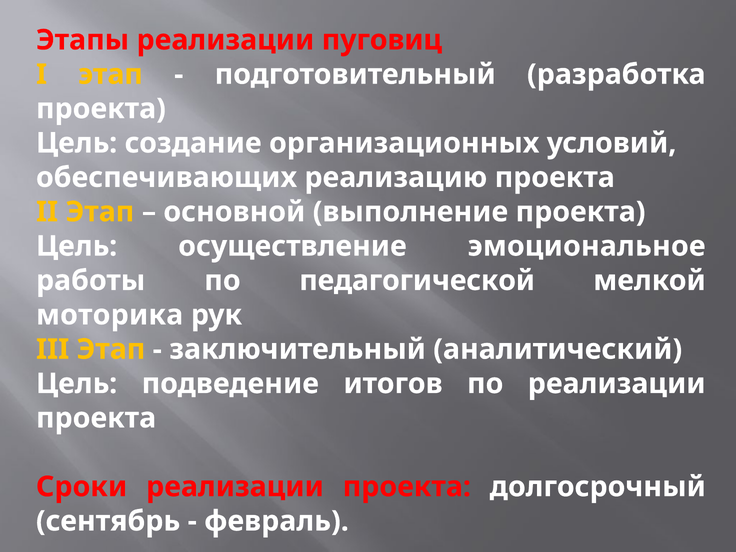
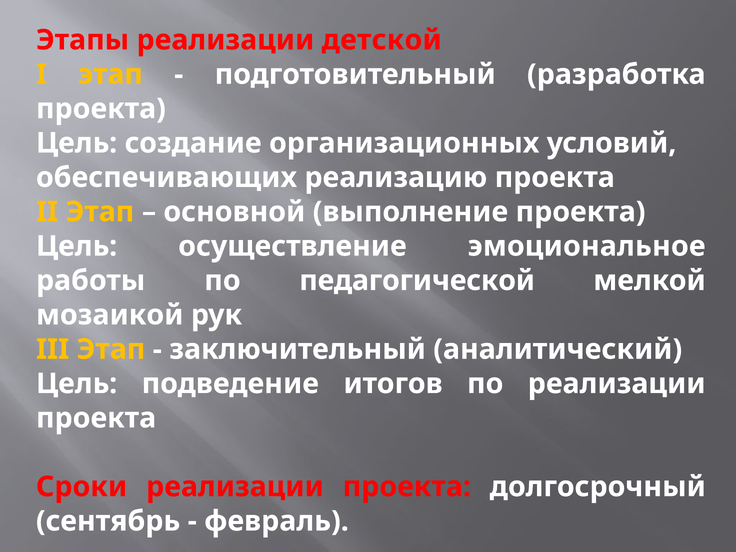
пуговиц: пуговиц -> детской (382, 40)
моторика: моторика -> мозаикой (110, 315)
